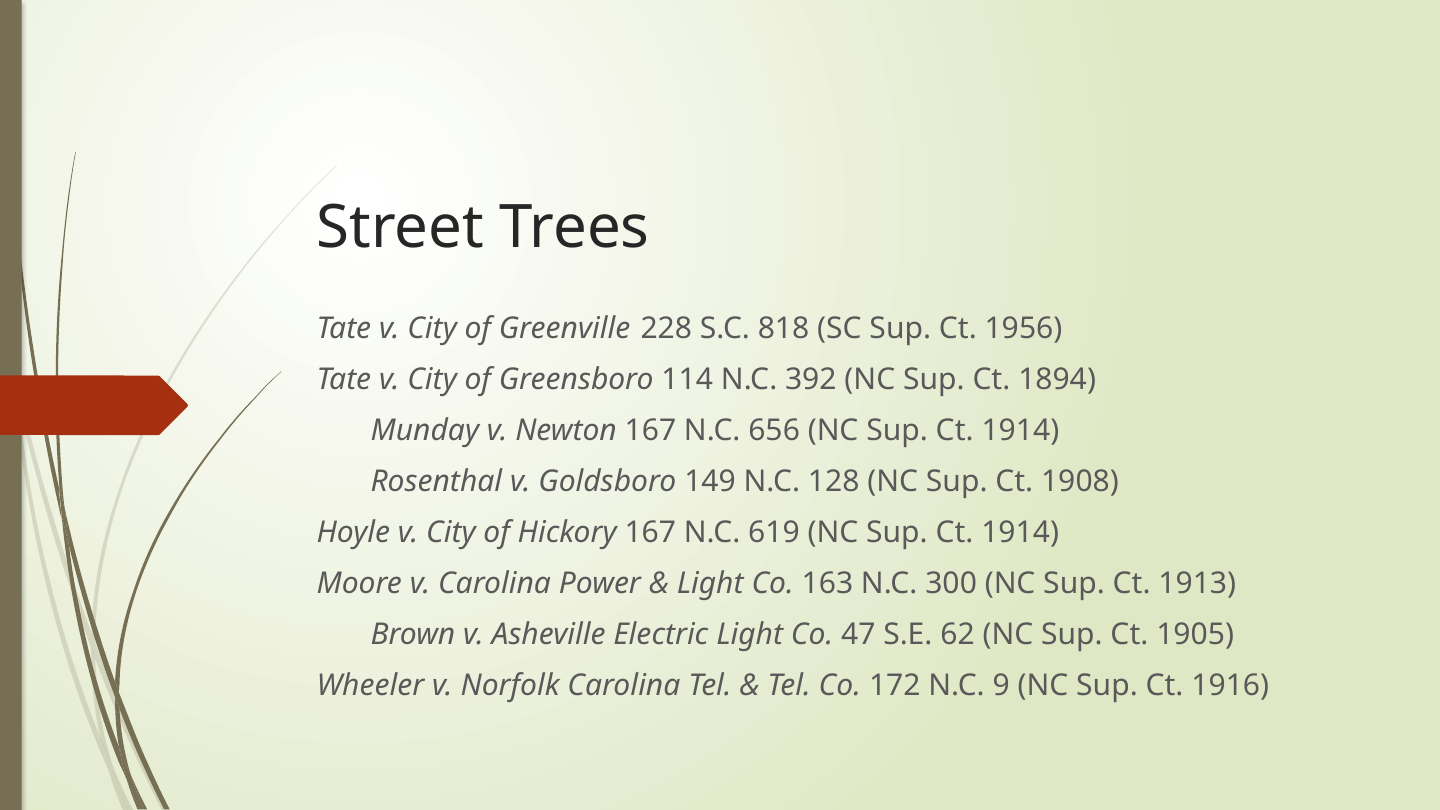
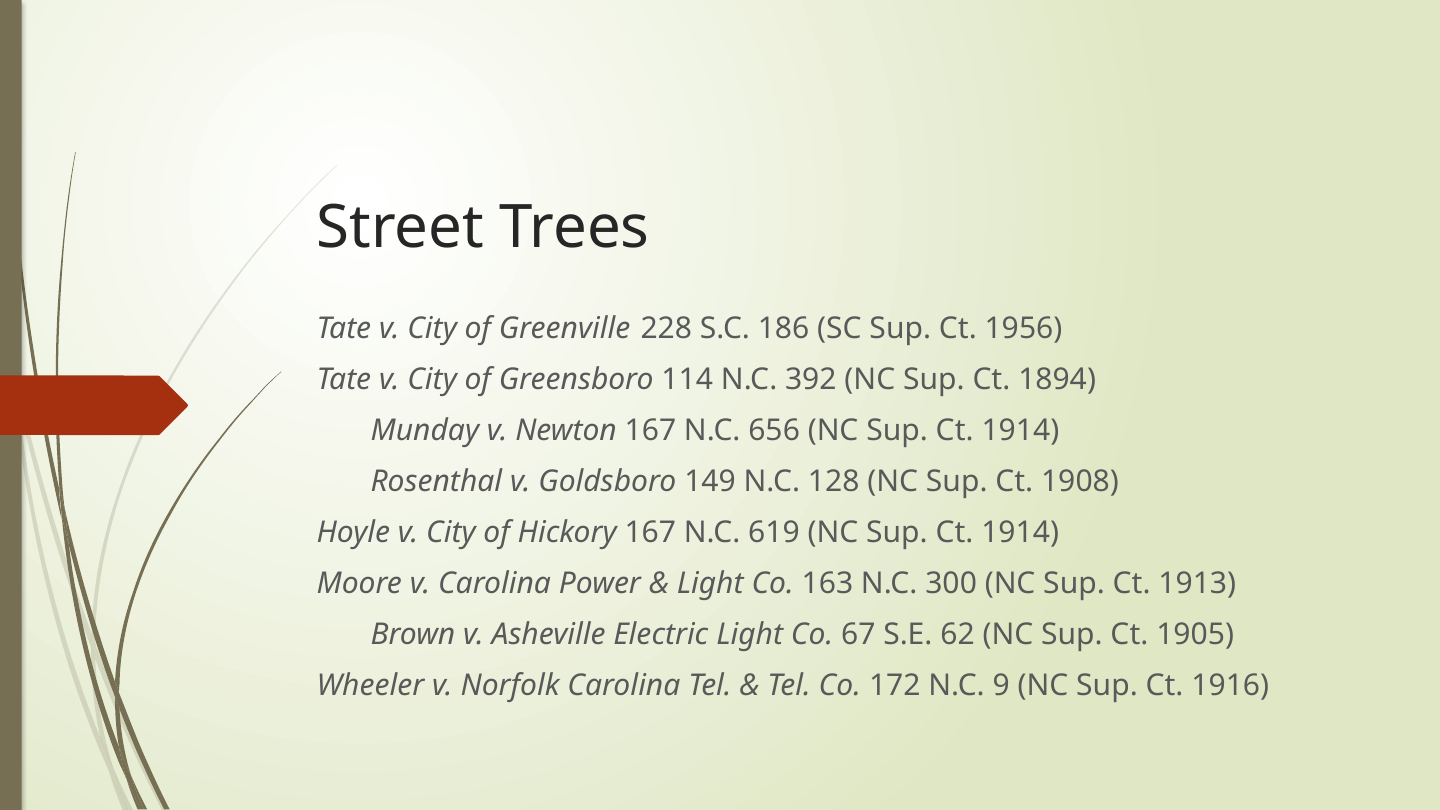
818: 818 -> 186 (784, 328)
47: 47 -> 67 (858, 635)
